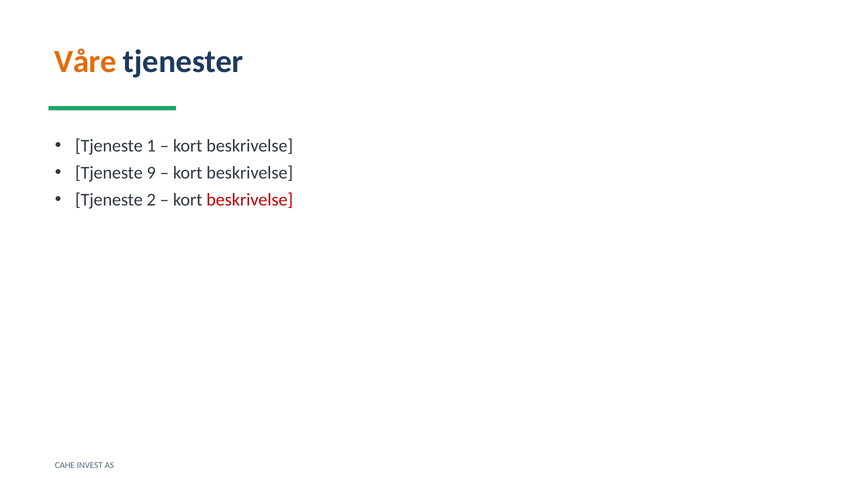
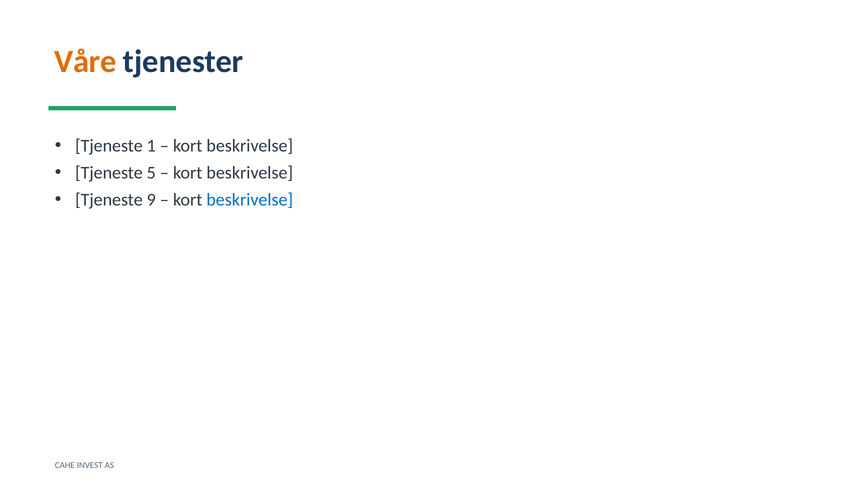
9: 9 -> 5 (151, 173)
2: 2 -> 9 (151, 200)
beskrivelse colour: red -> blue (250, 200)
